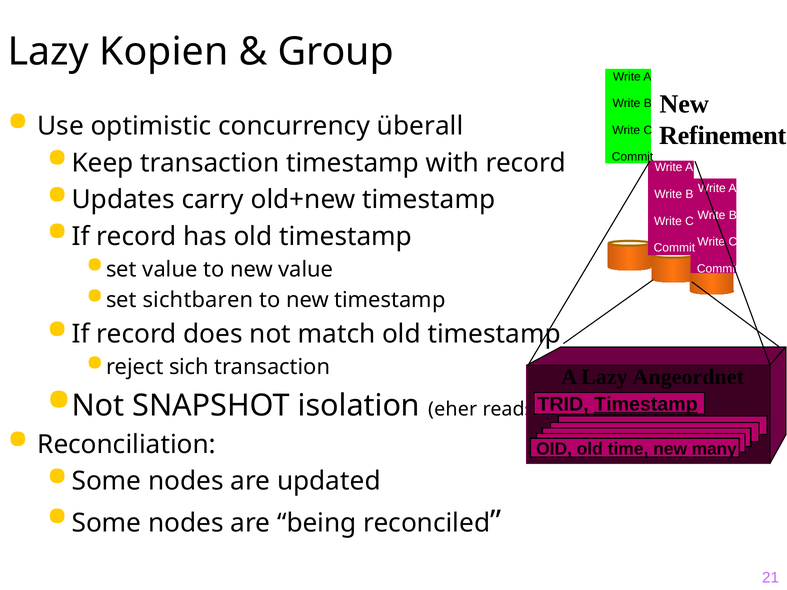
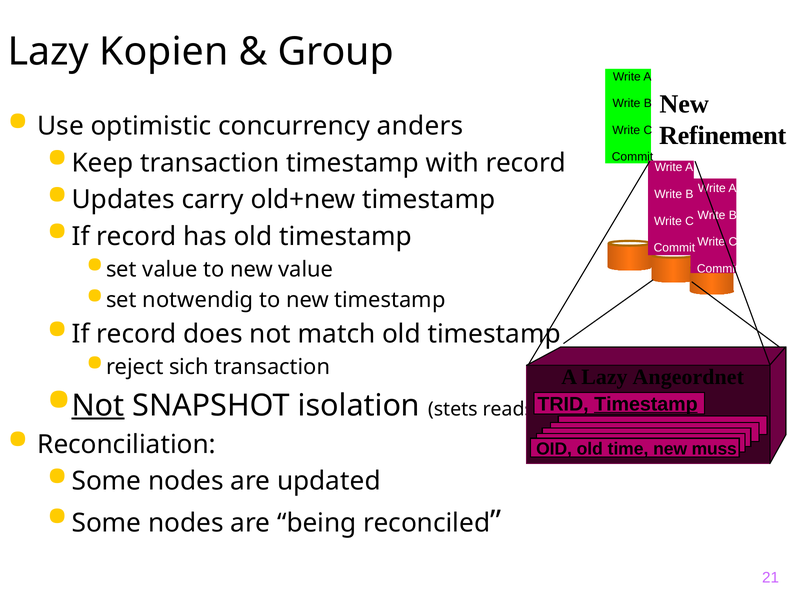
überall: überall -> anders (420, 126)
sichtbaren: sichtbaren -> notwendig (198, 300)
Not underline: none -> present (98, 406)
eher: eher -> stets (453, 409)
many: many -> muss (714, 449)
